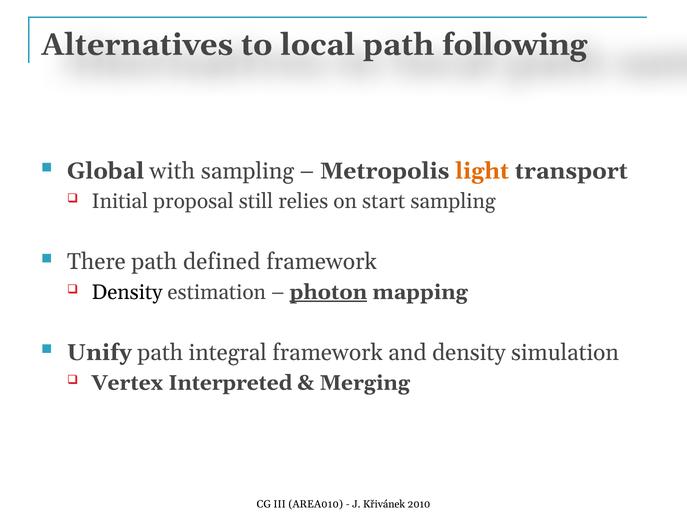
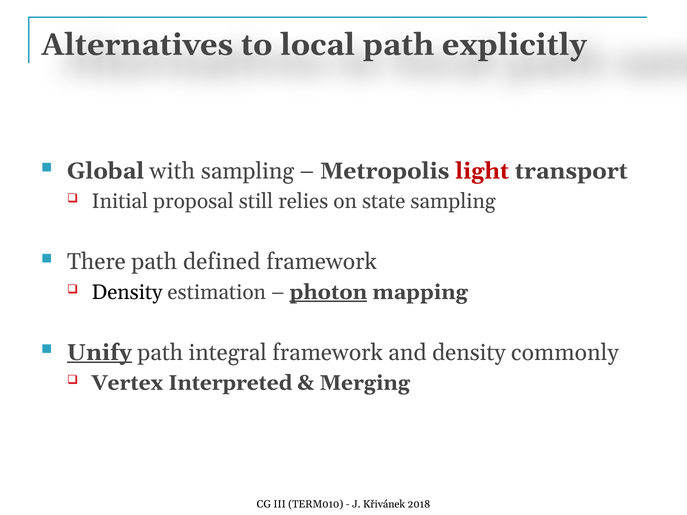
following: following -> explicitly (514, 45)
light colour: orange -> red (482, 171)
start: start -> state (384, 201)
Unify underline: none -> present (99, 353)
simulation: simulation -> commonly (565, 353)
AREA010: AREA010 -> TERM010 (316, 505)
2010: 2010 -> 2018 (419, 505)
